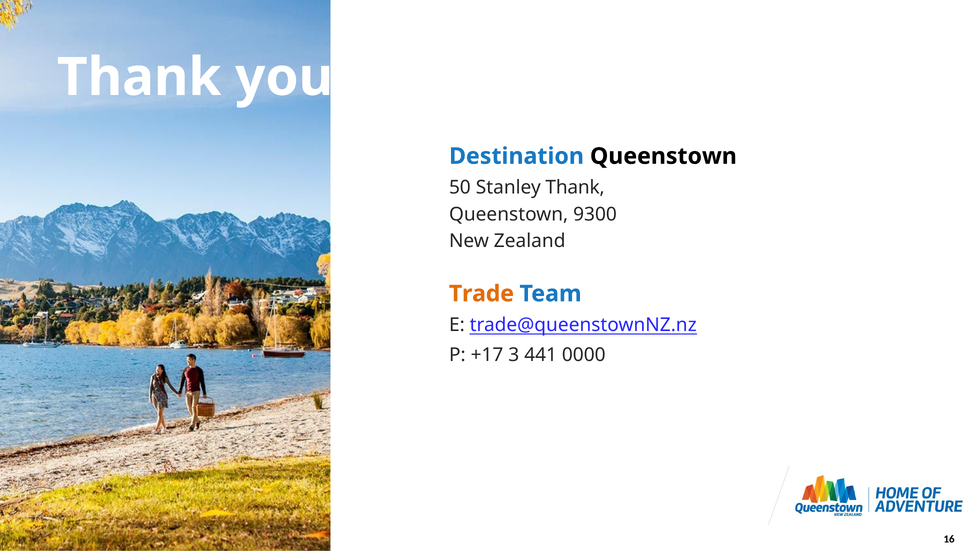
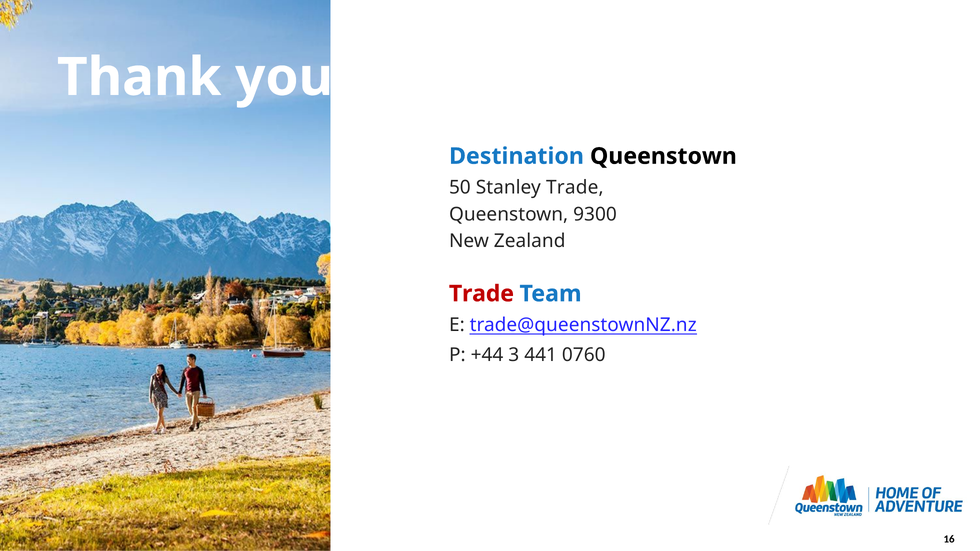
Stanley Thank: Thank -> Trade (575, 188)
Trade colour: orange -> red (481, 294)
+17: +17 -> +44 (487, 355)
0000: 0000 -> 0760 (584, 355)
